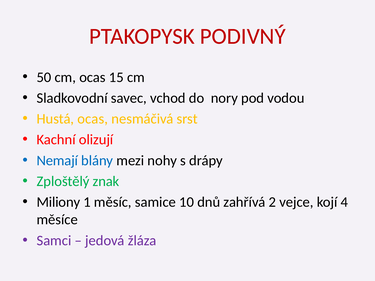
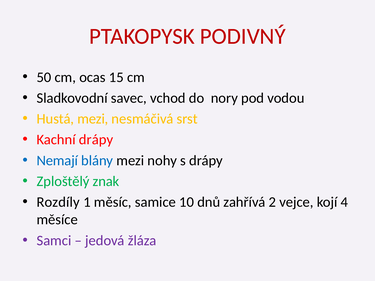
Hustá ocas: ocas -> mezi (93, 119)
Kachní olizují: olizují -> drápy (96, 140)
Miliony: Miliony -> Rozdíly (58, 202)
